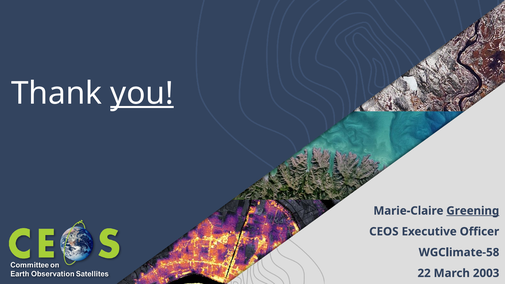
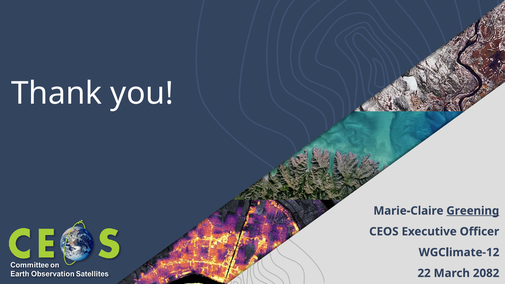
you underline: present -> none (142, 94)
WGClimate-58: WGClimate-58 -> WGClimate-12 (459, 252)
2003: 2003 -> 2082 (486, 273)
